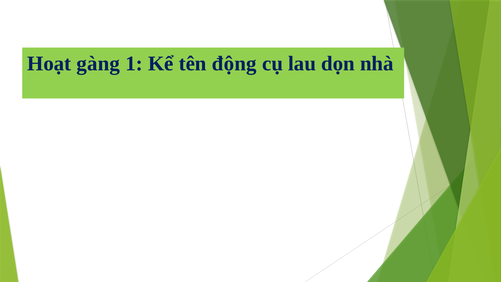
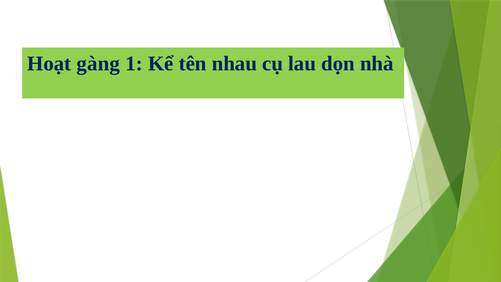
động: động -> nhau (234, 63)
